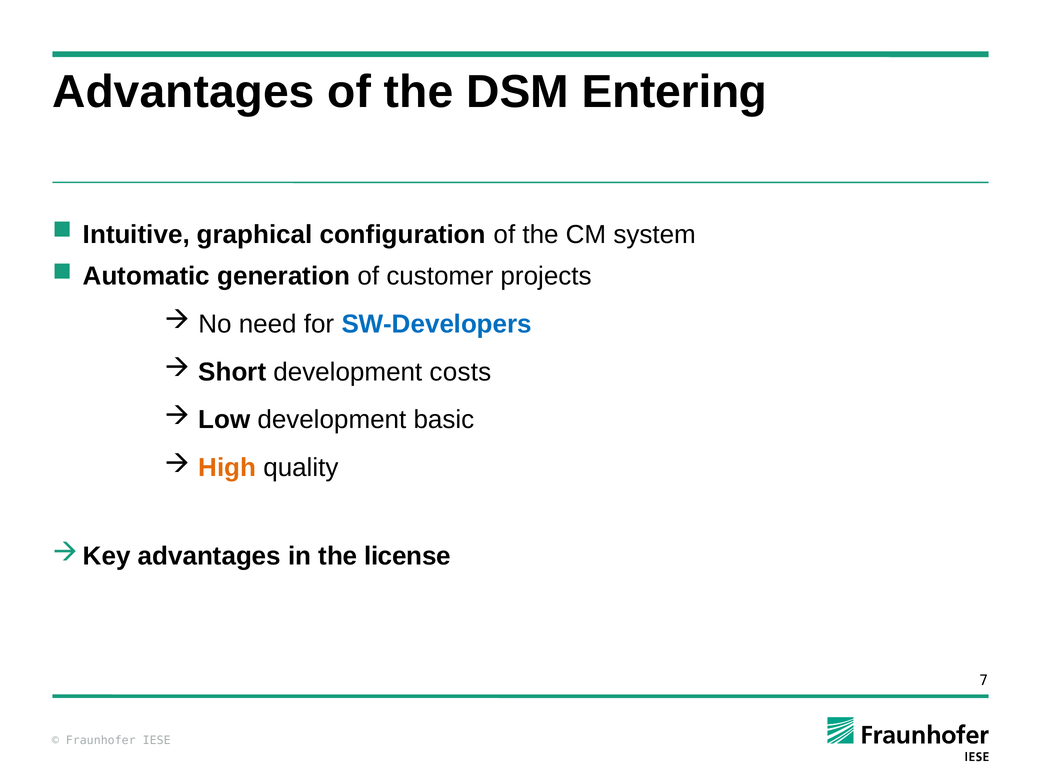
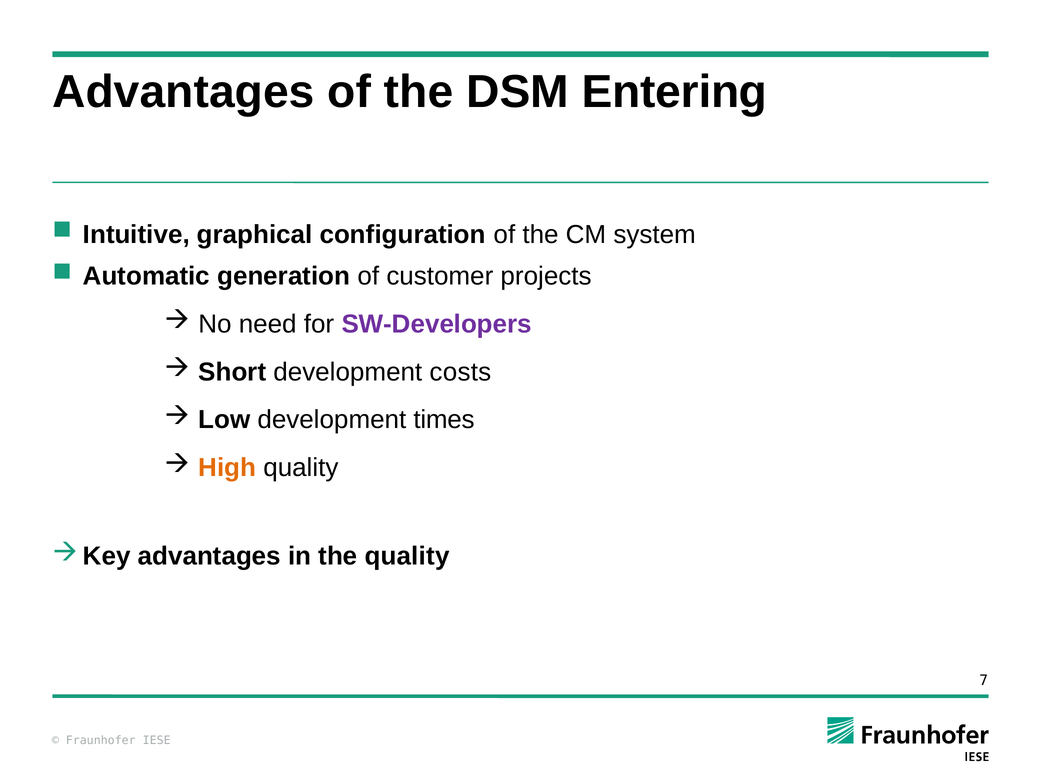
SW-Developers colour: blue -> purple (437, 324)
basic: basic -> times (444, 420)
the license: license -> quality (407, 556)
